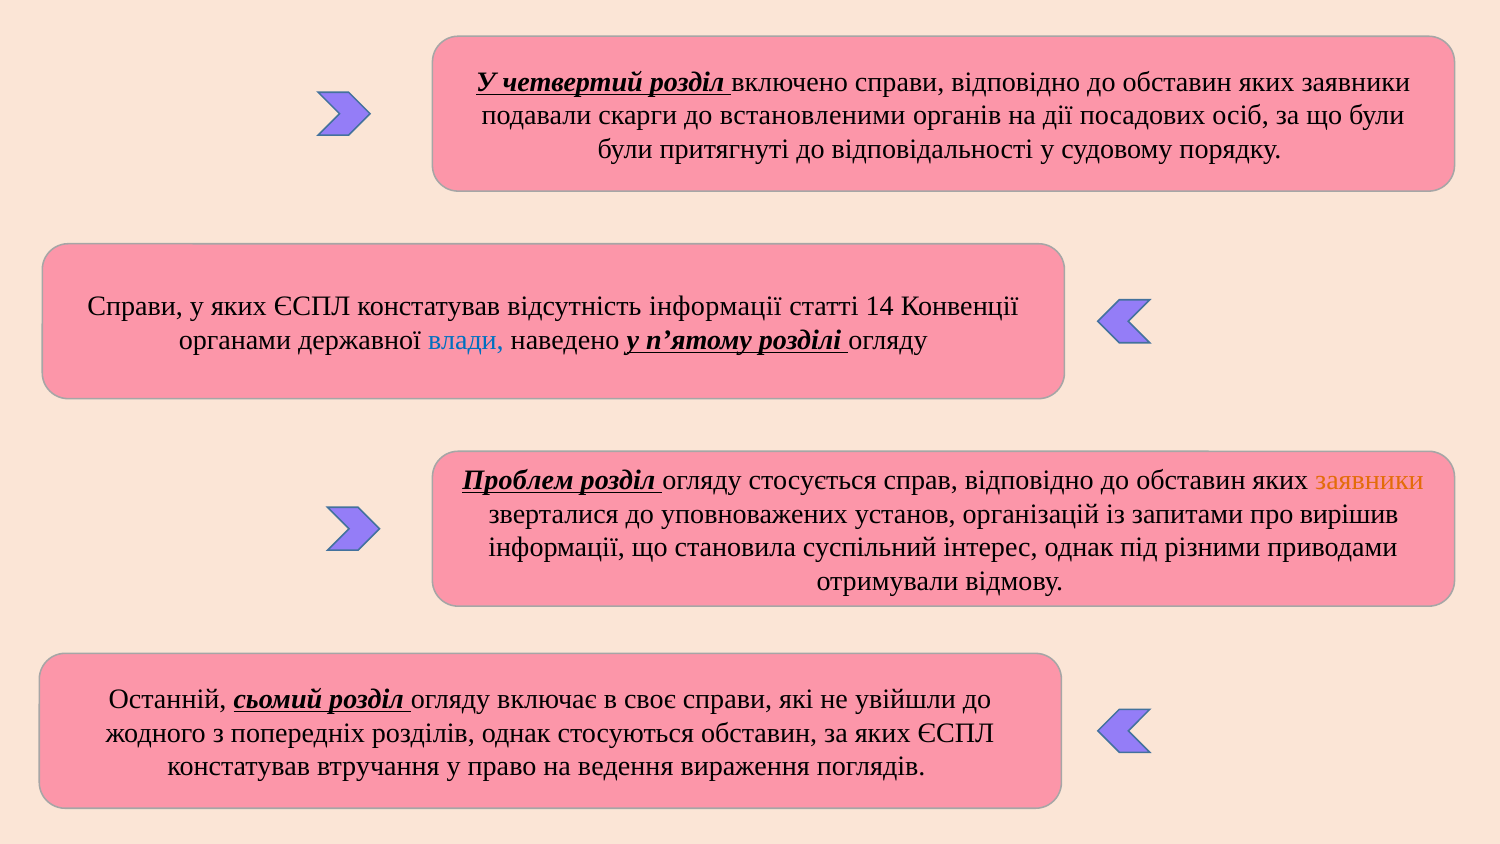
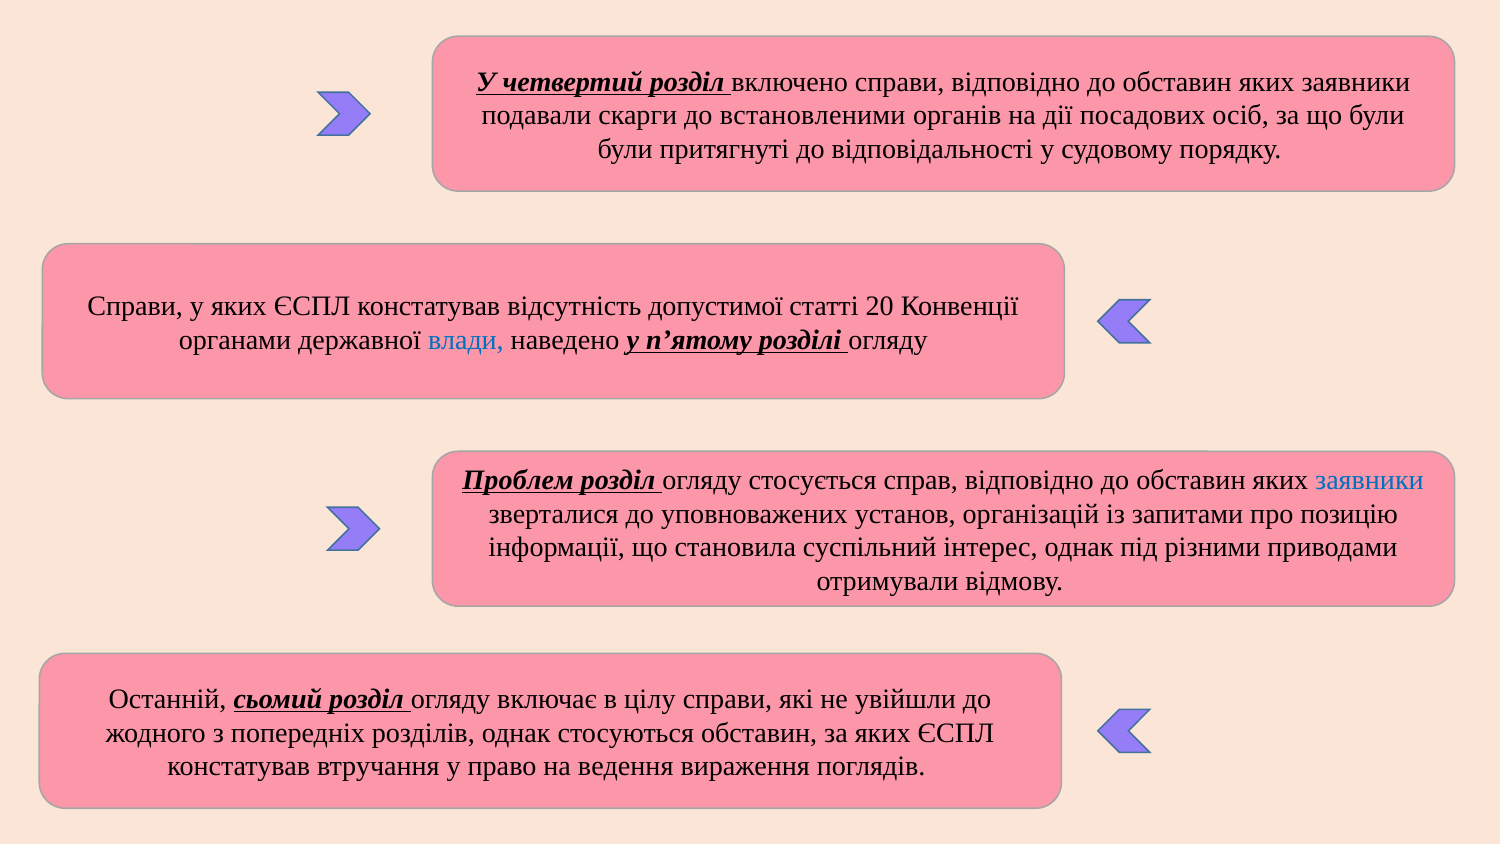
відсутність інформації: інформації -> допустимої (716, 306)
14: 14 -> 20 (880, 306)
заявники colour: orange -> blue (1369, 480)
вирішив: вирішив -> позицію (1349, 514)
своє: своє -> цілу (650, 699)
